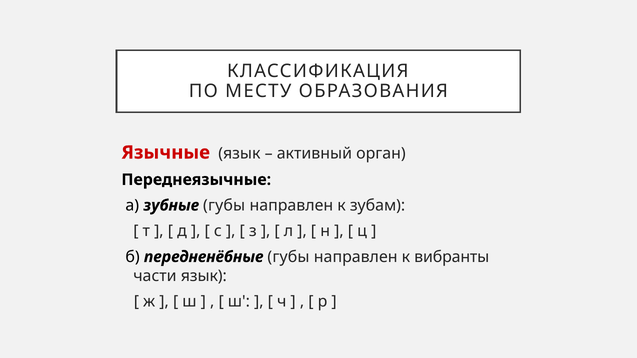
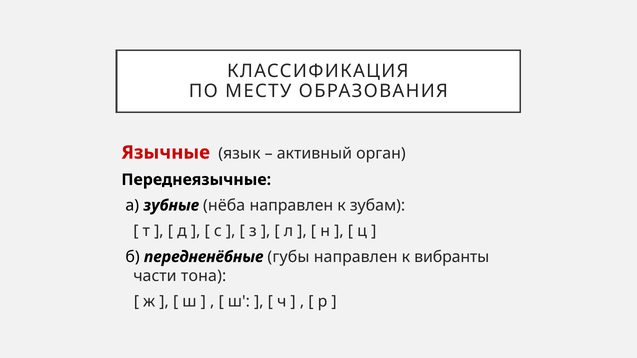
зубные губы: губы -> нёба (224, 206)
части язык: язык -> тона (204, 276)
